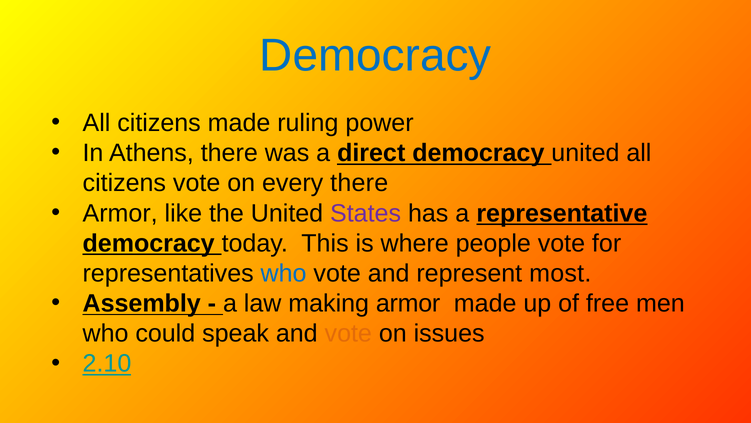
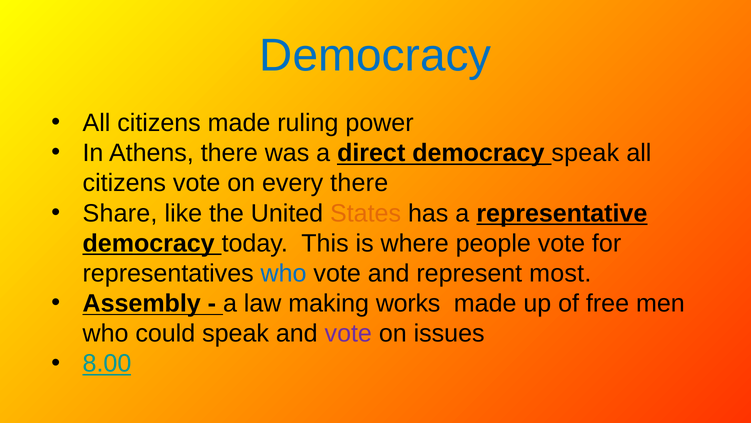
democracy united: united -> speak (585, 153)
Armor: Armor -> Share (120, 213)
States colour: purple -> orange (366, 213)
making armor: armor -> works (408, 303)
vote colour: orange -> purple (348, 333)
2.10: 2.10 -> 8.00 (107, 363)
